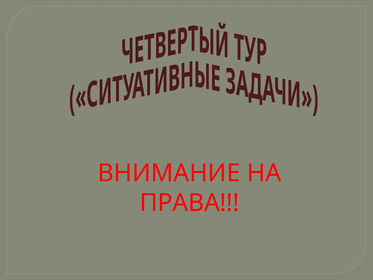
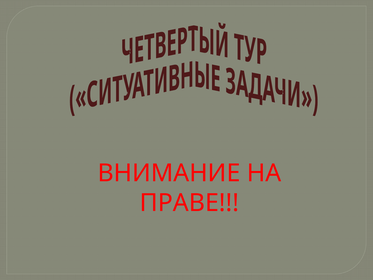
ПРАВА: ПРАВА -> ПРАВЕ (189, 203)
